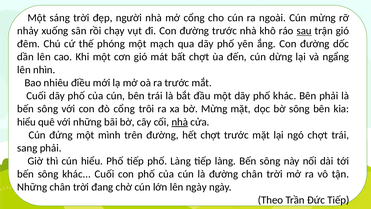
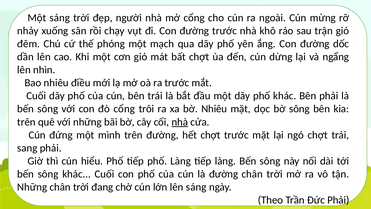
sau underline: present -> none (304, 31)
bờ Mừng: Mừng -> Nhiêu (214, 109)
hiểu: hiểu -> trên (26, 122)
lên ngày: ngày -> sáng (196, 187)
Đức Tiếp: Tiếp -> Phải (338, 200)
